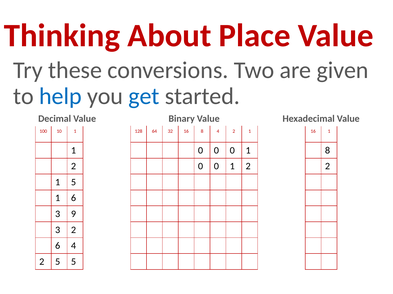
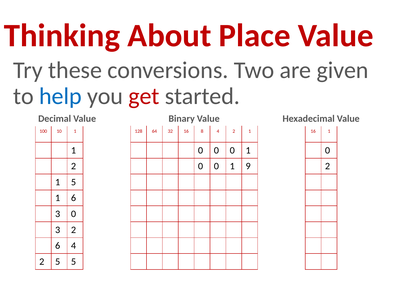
get colour: blue -> red (144, 96)
8: 8 -> 0 (328, 151)
1 2: 2 -> 9 (248, 167)
3 9: 9 -> 0 (74, 214)
